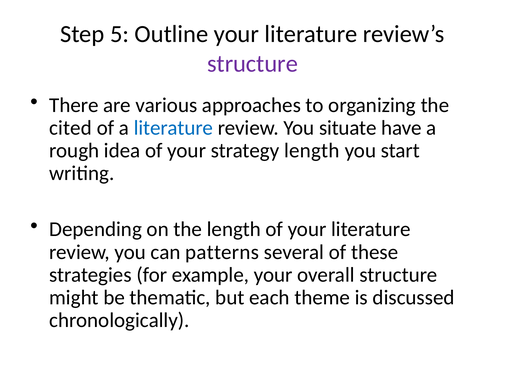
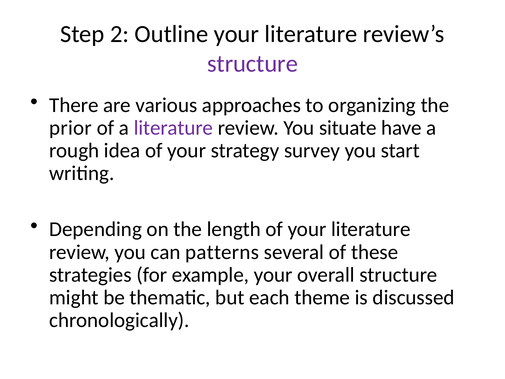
5: 5 -> 2 (120, 34)
cited: cited -> prior (70, 128)
literature colour: blue -> purple (173, 128)
strategy length: length -> survey (312, 150)
